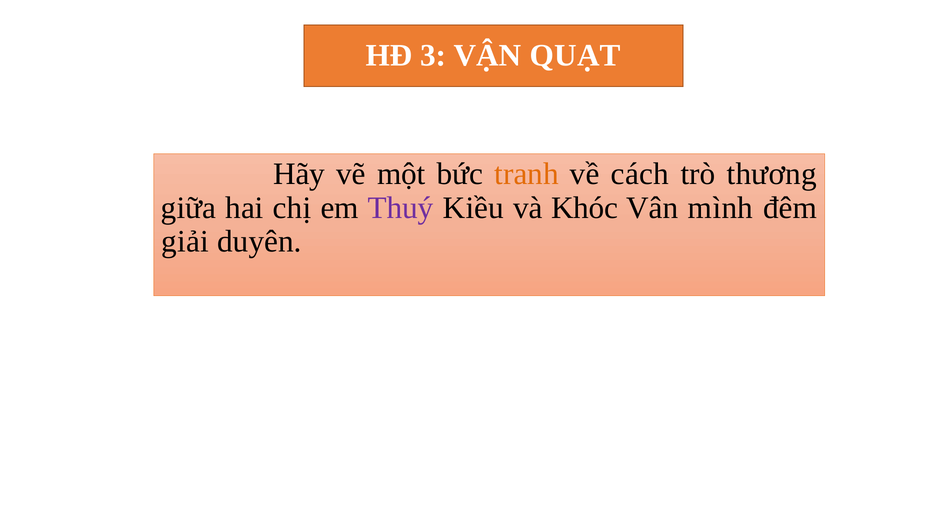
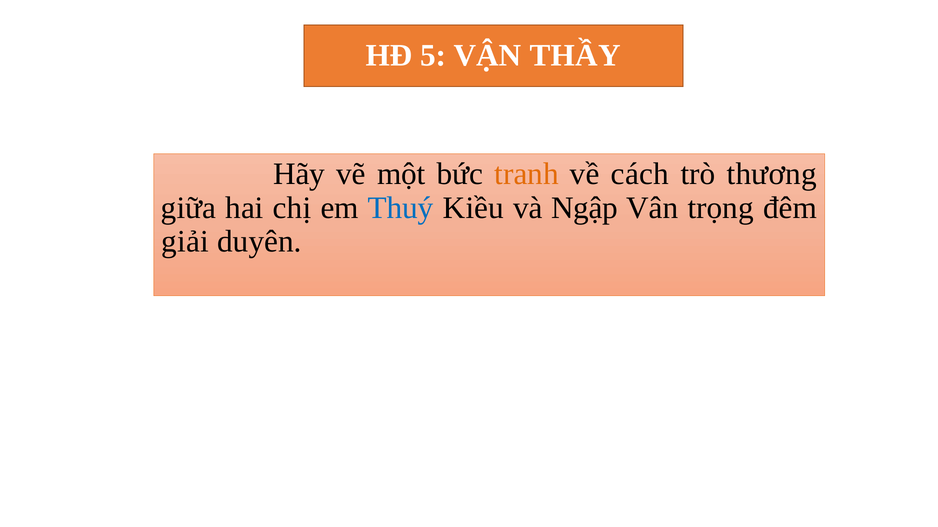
3: 3 -> 5 (433, 55)
QUẠT: QUẠT -> THẦY (575, 55)
Thuý colour: purple -> blue (401, 208)
Khóc: Khóc -> Ngập (585, 208)
mình: mình -> trọng (721, 208)
